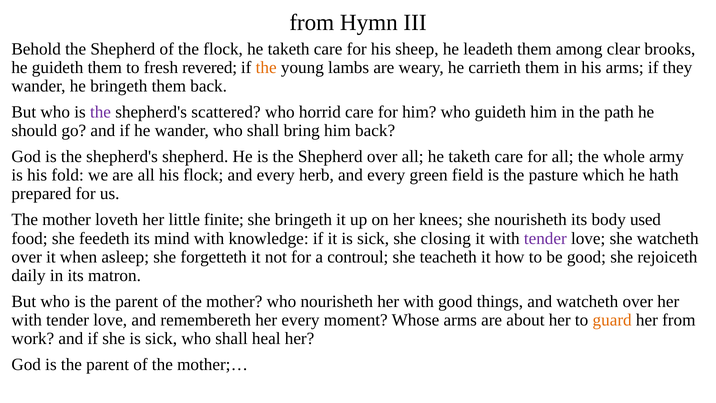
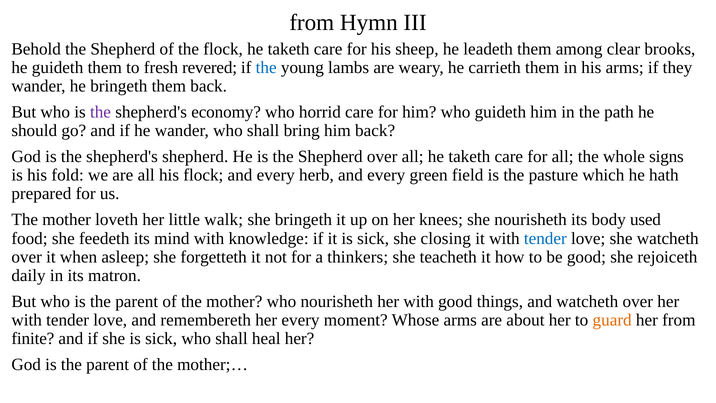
the colour: orange -> blue (266, 68)
scattered: scattered -> economy (226, 112)
army: army -> signs (666, 157)
finite: finite -> walk (224, 220)
tender colour: purple -> blue (545, 238)
controul: controul -> thinkers (358, 257)
work: work -> finite (33, 338)
